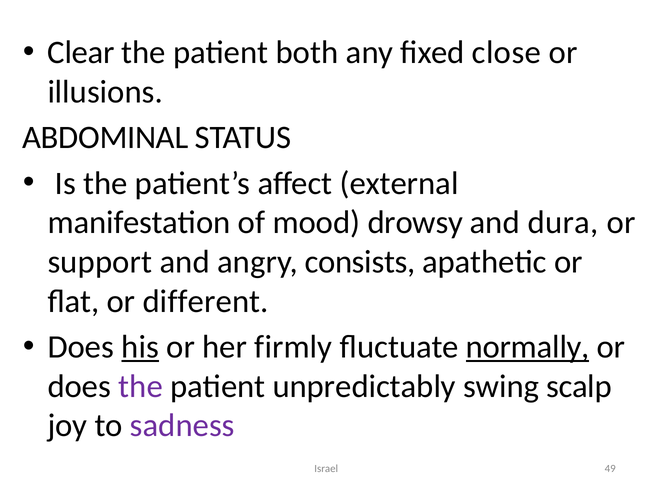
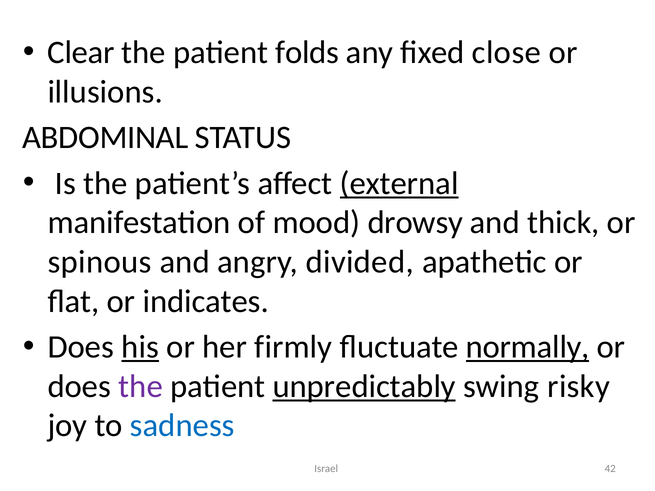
both: both -> folds (307, 53)
external underline: none -> present (399, 184)
dura: dura -> thick (563, 223)
support: support -> spinous (100, 262)
consists: consists -> divided (360, 262)
different: different -> indicates (206, 301)
unpredictably underline: none -> present (364, 387)
scalp: scalp -> risky (579, 387)
sadness colour: purple -> blue (182, 426)
49: 49 -> 42 (610, 469)
